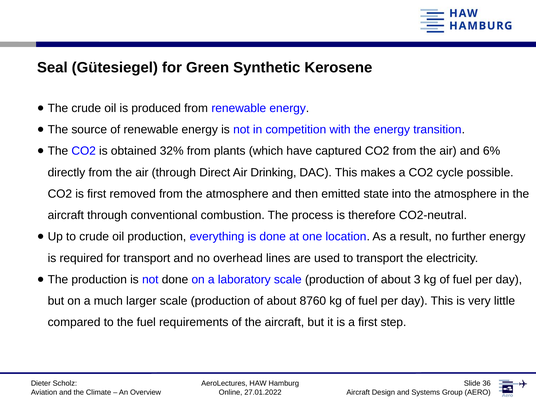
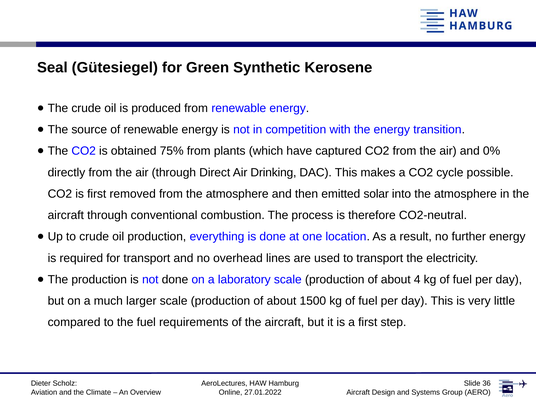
32%: 32% -> 75% (172, 151)
6%: 6% -> 0% (492, 151)
state: state -> solar (376, 194)
3: 3 -> 4 (417, 280)
8760: 8760 -> 1500 (313, 301)
